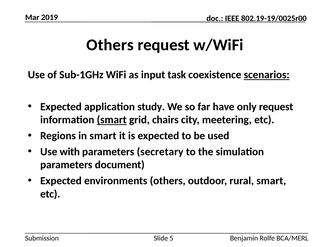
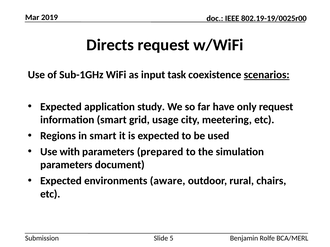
Others: Others -> Directs (110, 45)
smart underline: present -> none (112, 120)
chairs: chairs -> usage (165, 120)
secretary: secretary -> prepared (160, 152)
environments others: others -> aware (168, 181)
rural smart: smart -> chairs (271, 181)
